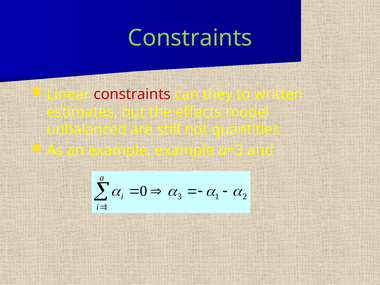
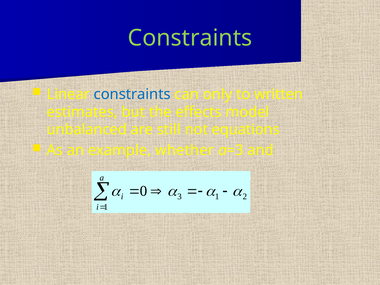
constraints colour: red -> blue (132, 94)
they: they -> only (218, 94)
quantities: quantities -> equations (246, 130)
example example: example -> whether (185, 150)
